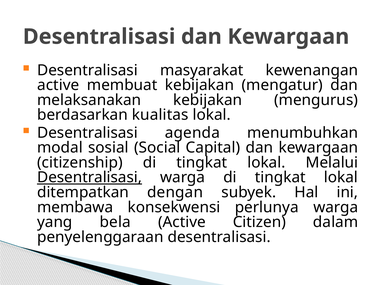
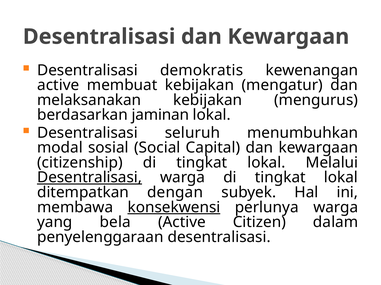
masyarakat: masyarakat -> demokratis (202, 70)
kualitas: kualitas -> jaminan (160, 115)
agenda: agenda -> seluruh (192, 133)
konsekwensi underline: none -> present (174, 208)
